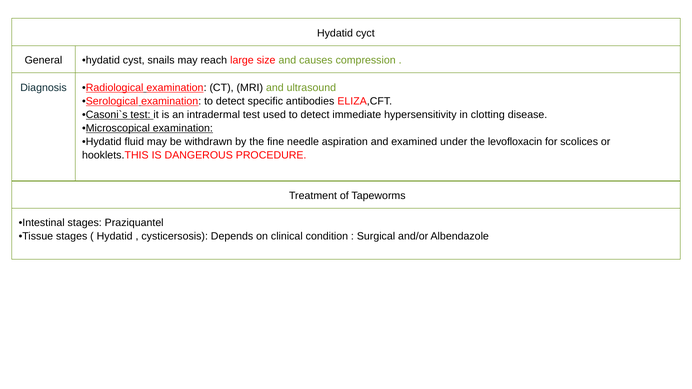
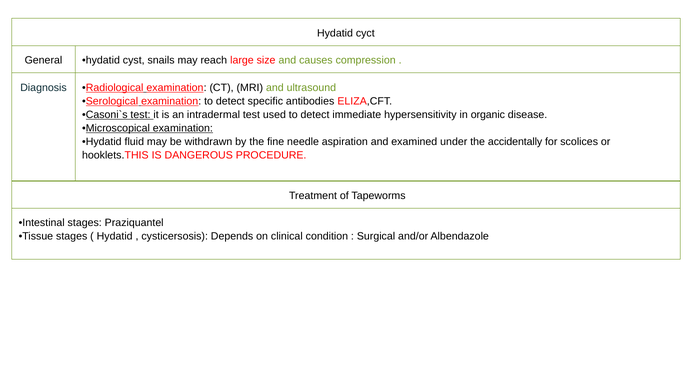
clotting: clotting -> organic (488, 115)
levofloxacin: levofloxacin -> accidentally (515, 142)
